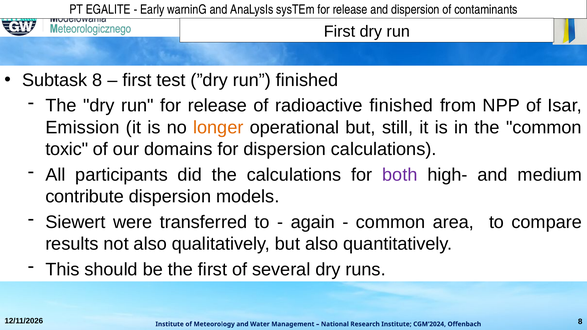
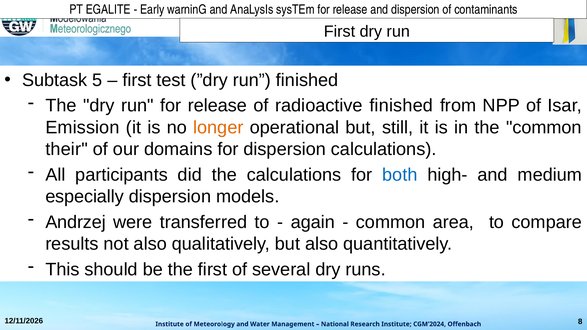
Subtask 8: 8 -> 5 (97, 80)
toxic: toxic -> their (67, 149)
both colour: purple -> blue (400, 175)
contribute: contribute -> especially (85, 197)
Siewert: Siewert -> Andrzej (76, 222)
